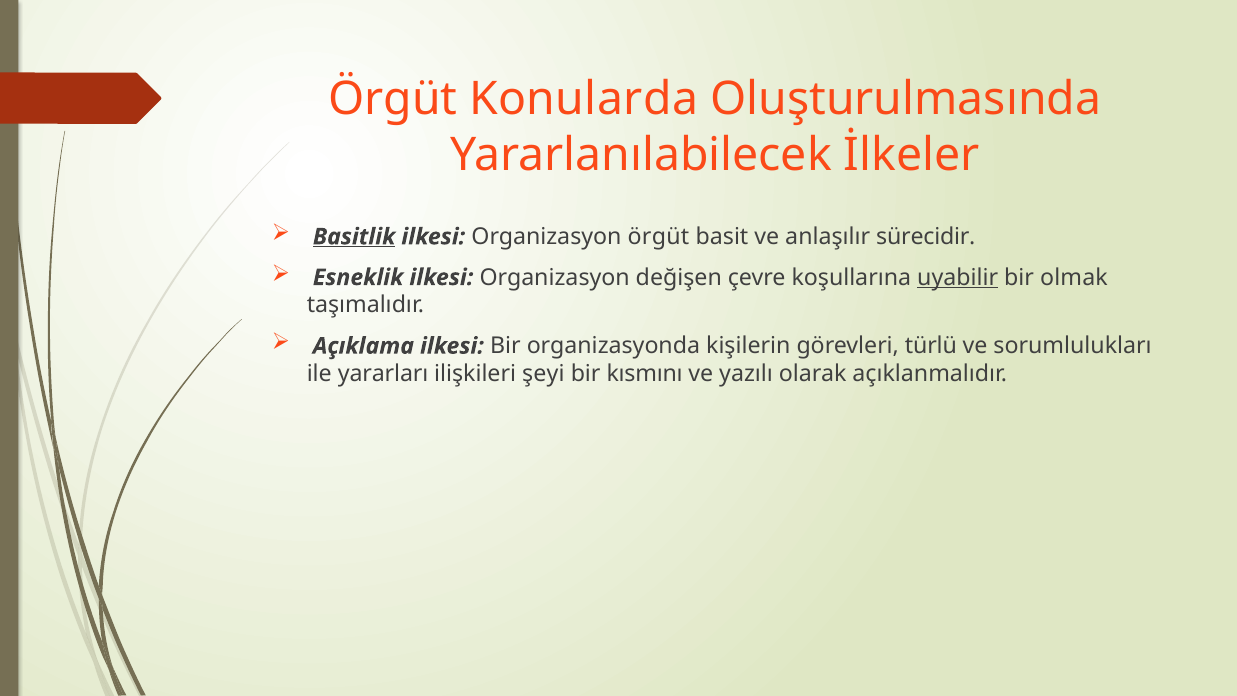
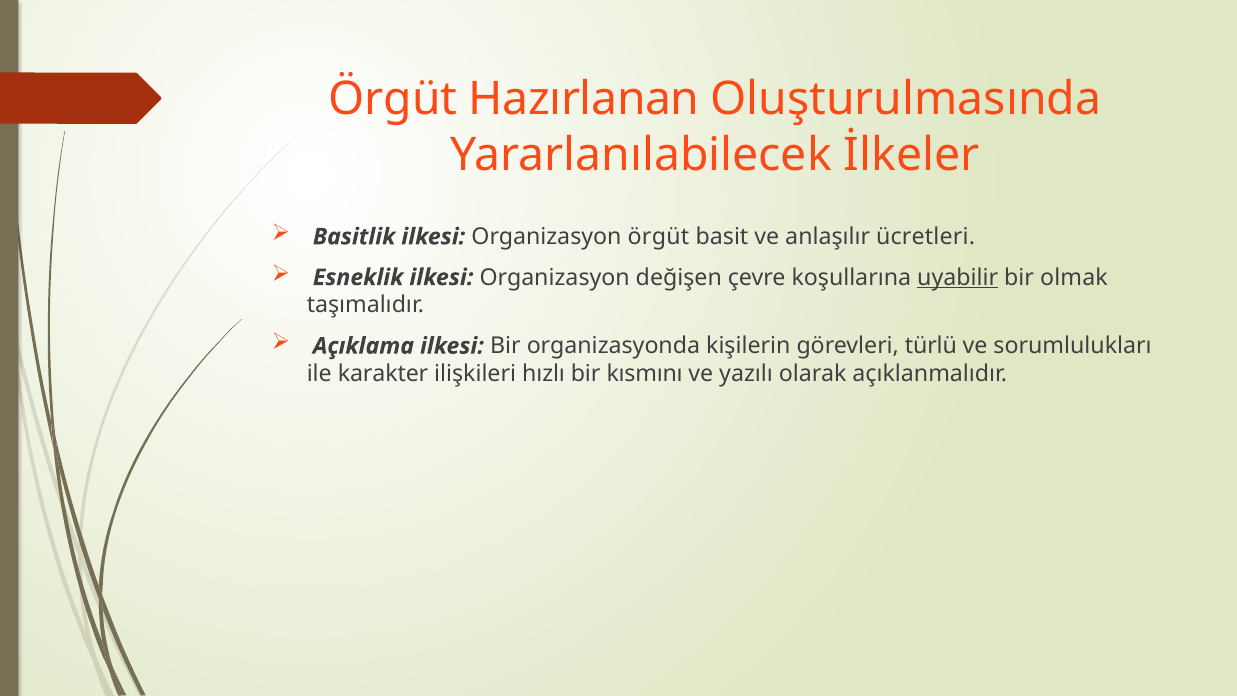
Konularda: Konularda -> Hazırlanan (584, 99)
Basitlik underline: present -> none (354, 237)
sürecidir: sürecidir -> ücretleri (926, 237)
yararları: yararları -> karakter (383, 374)
şeyi: şeyi -> hızlı (544, 374)
